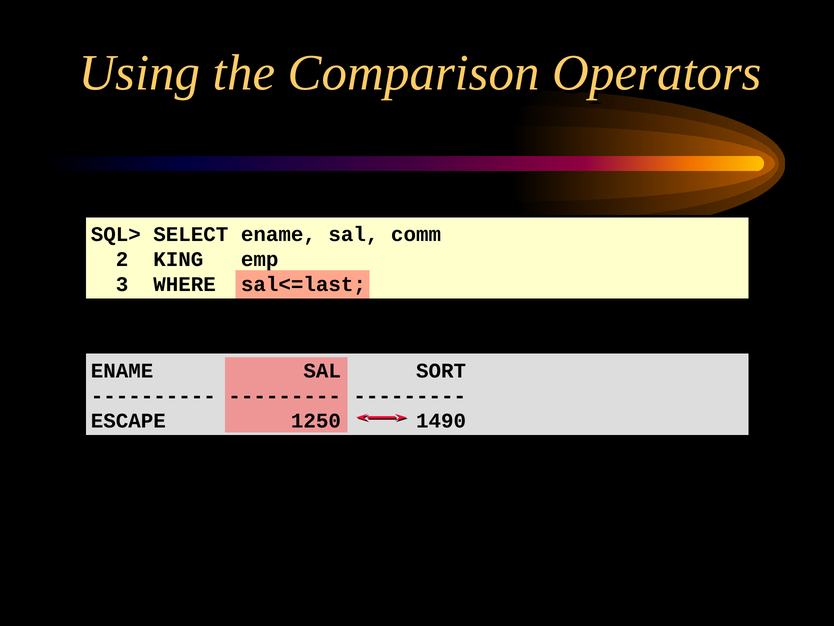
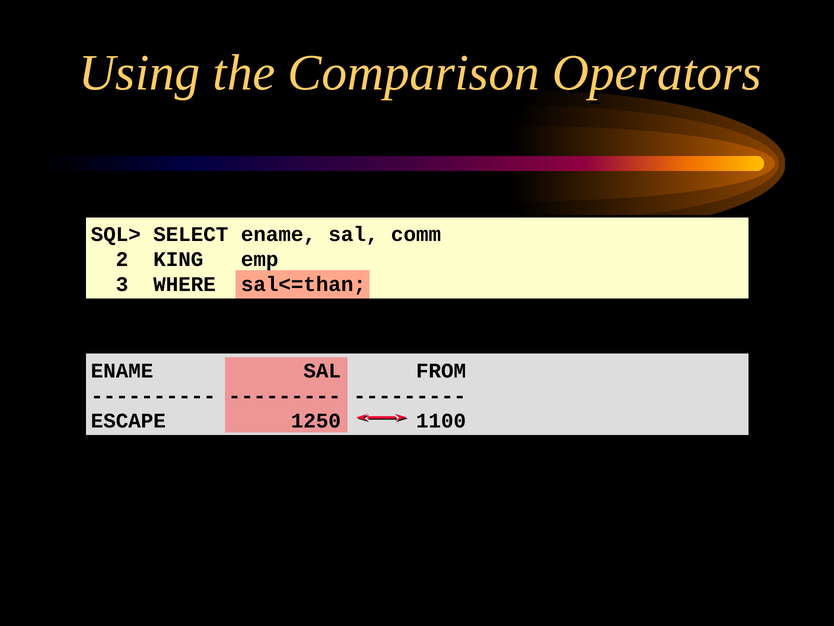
sal<=last: sal<=last -> sal<=than (303, 284)
SORT: SORT -> FROM (441, 370)
1490: 1490 -> 1100 (441, 420)
